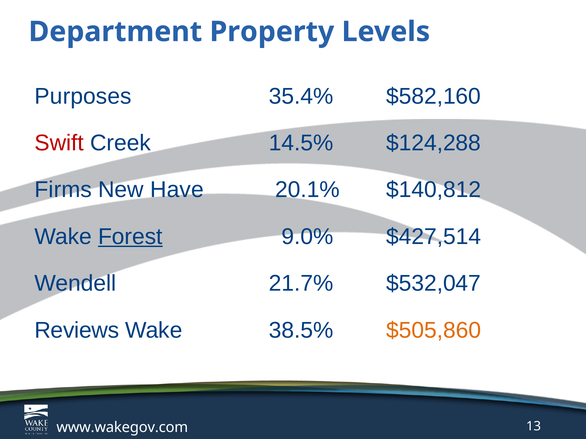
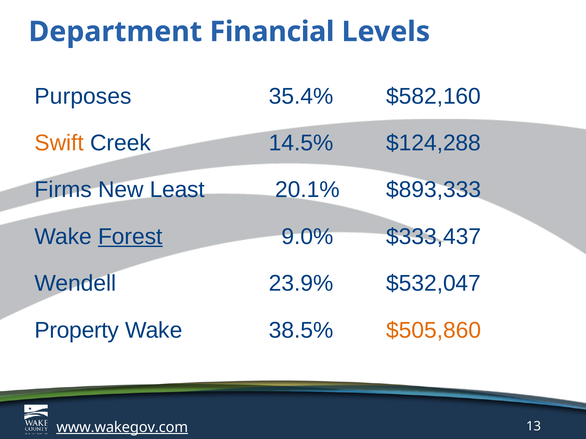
Property: Property -> Financial (272, 32)
Swift colour: red -> orange (59, 143)
Have: Have -> Least (177, 190)
$140,812: $140,812 -> $893,333 (434, 190)
$427,514: $427,514 -> $333,437 (434, 237)
21.7%: 21.7% -> 23.9% (301, 284)
Reviews: Reviews -> Property (77, 331)
www.wakegov.com underline: none -> present (122, 428)
